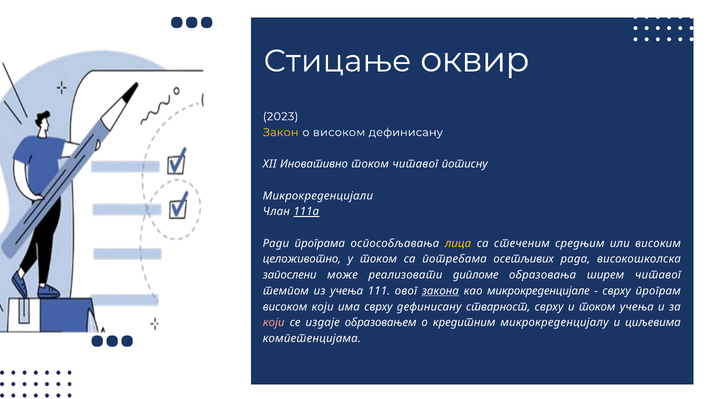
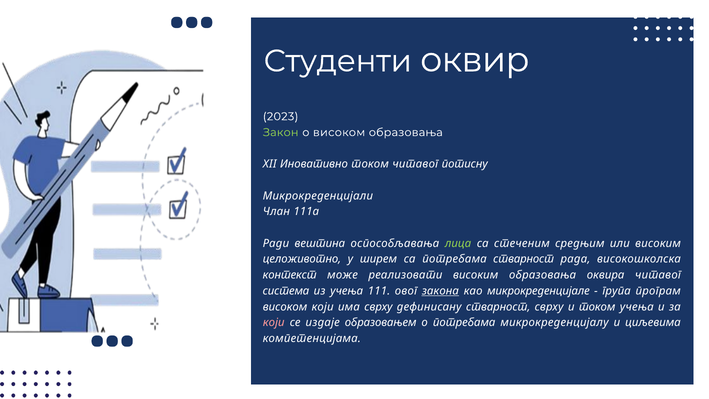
Стицање: Стицање -> Студенти (338, 61)
Закон colour: yellow -> light green (281, 132)
високом дефинисану: дефинисану -> образовања (406, 132)
111а underline: present -> none (306, 212)
програма: програма -> вештина (320, 243)
лица colour: yellow -> light green (458, 243)
у током: током -> ширем (378, 259)
потребама осетљивих: осетљивих -> стварност (524, 259)
запослени: запослени -> контекст (290, 275)
реализовати дипломе: дипломе -> високим (476, 275)
ширем: ширем -> оквира (606, 275)
темпом: темпом -> система (286, 291)
сврху: сврху -> група (617, 291)
о кредитним: кредитним -> потребама (464, 323)
